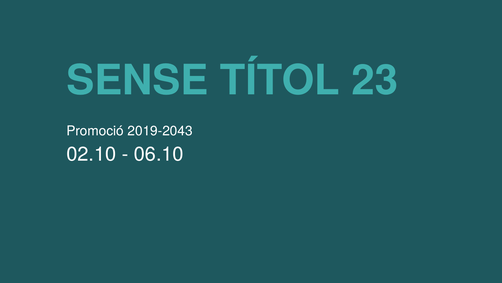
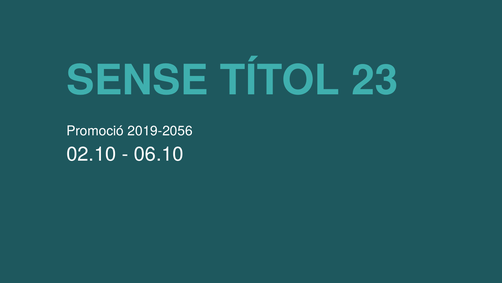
2019-2043: 2019-2043 -> 2019-2056 (160, 131)
